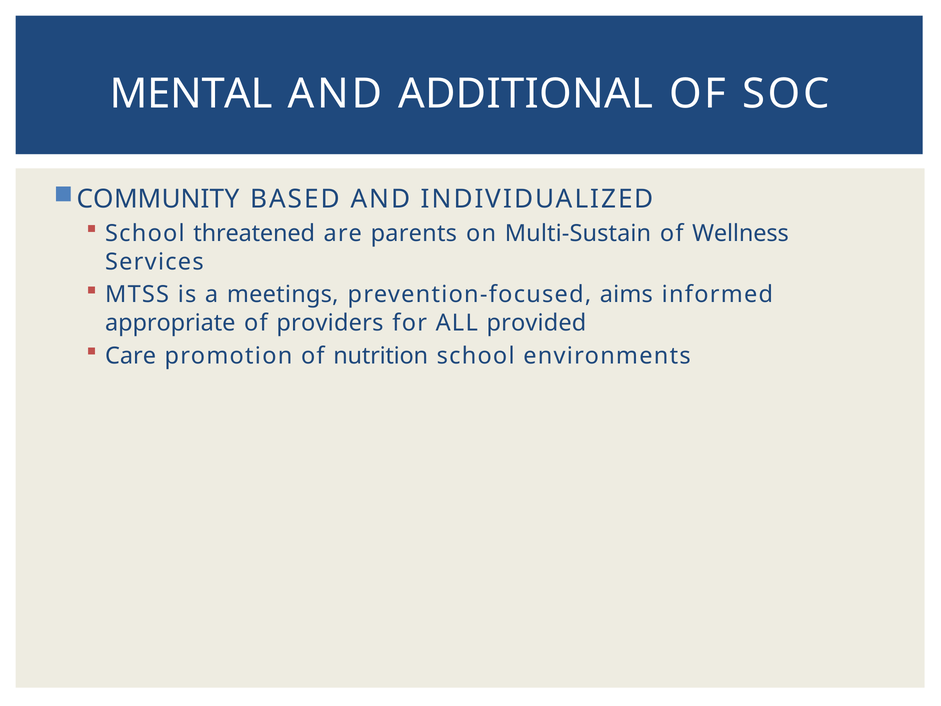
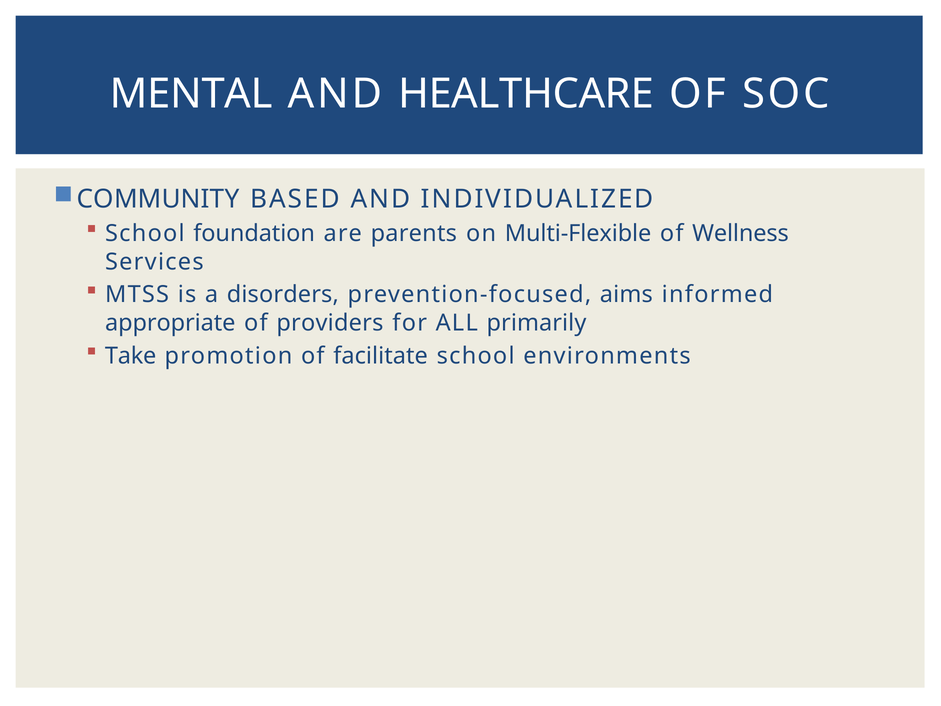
ADDITIONAL: ADDITIONAL -> HEALTHCARE (526, 94)
threatened: threatened -> foundation (254, 233)
Multi-Sustain: Multi-Sustain -> Multi-Flexible (578, 233)
meetings: meetings -> disorders (283, 295)
provided: provided -> primarily (536, 323)
Care: Care -> Take (131, 356)
nutrition: nutrition -> facilitate (381, 356)
